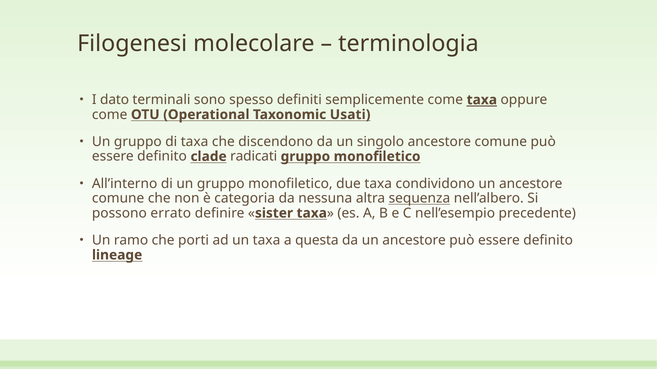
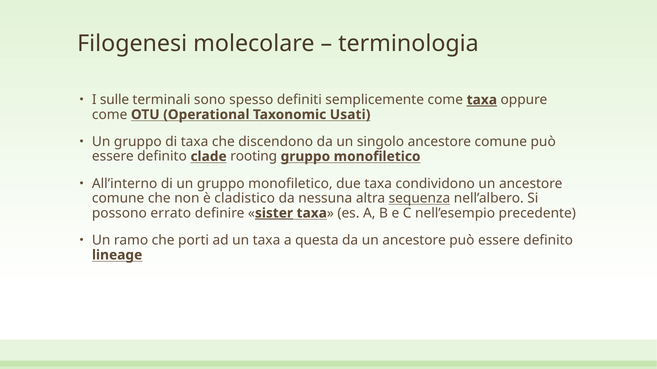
dato: dato -> sulle (115, 100)
radicati: radicati -> rooting (254, 157)
categoria: categoria -> cladistico (245, 199)
sister underline: none -> present (274, 213)
